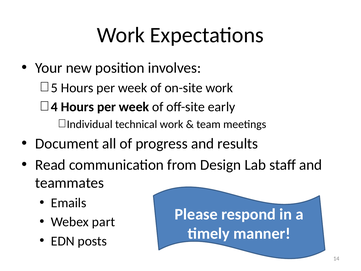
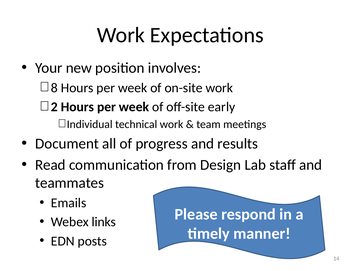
5: 5 -> 8 (54, 88)
4: 4 -> 2 (54, 107)
part: part -> links (104, 222)
